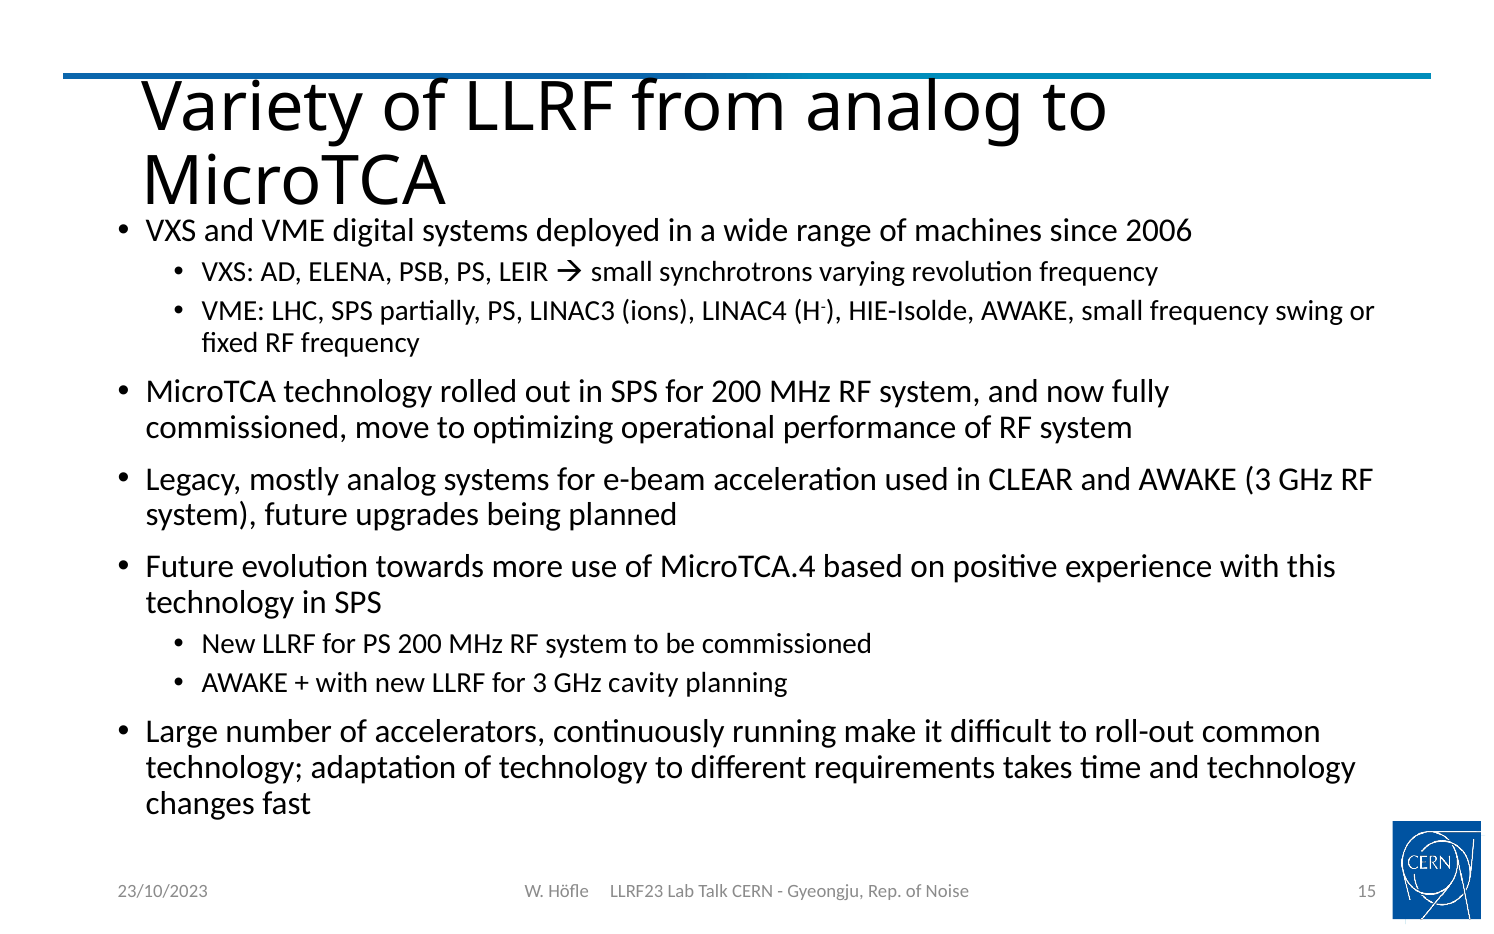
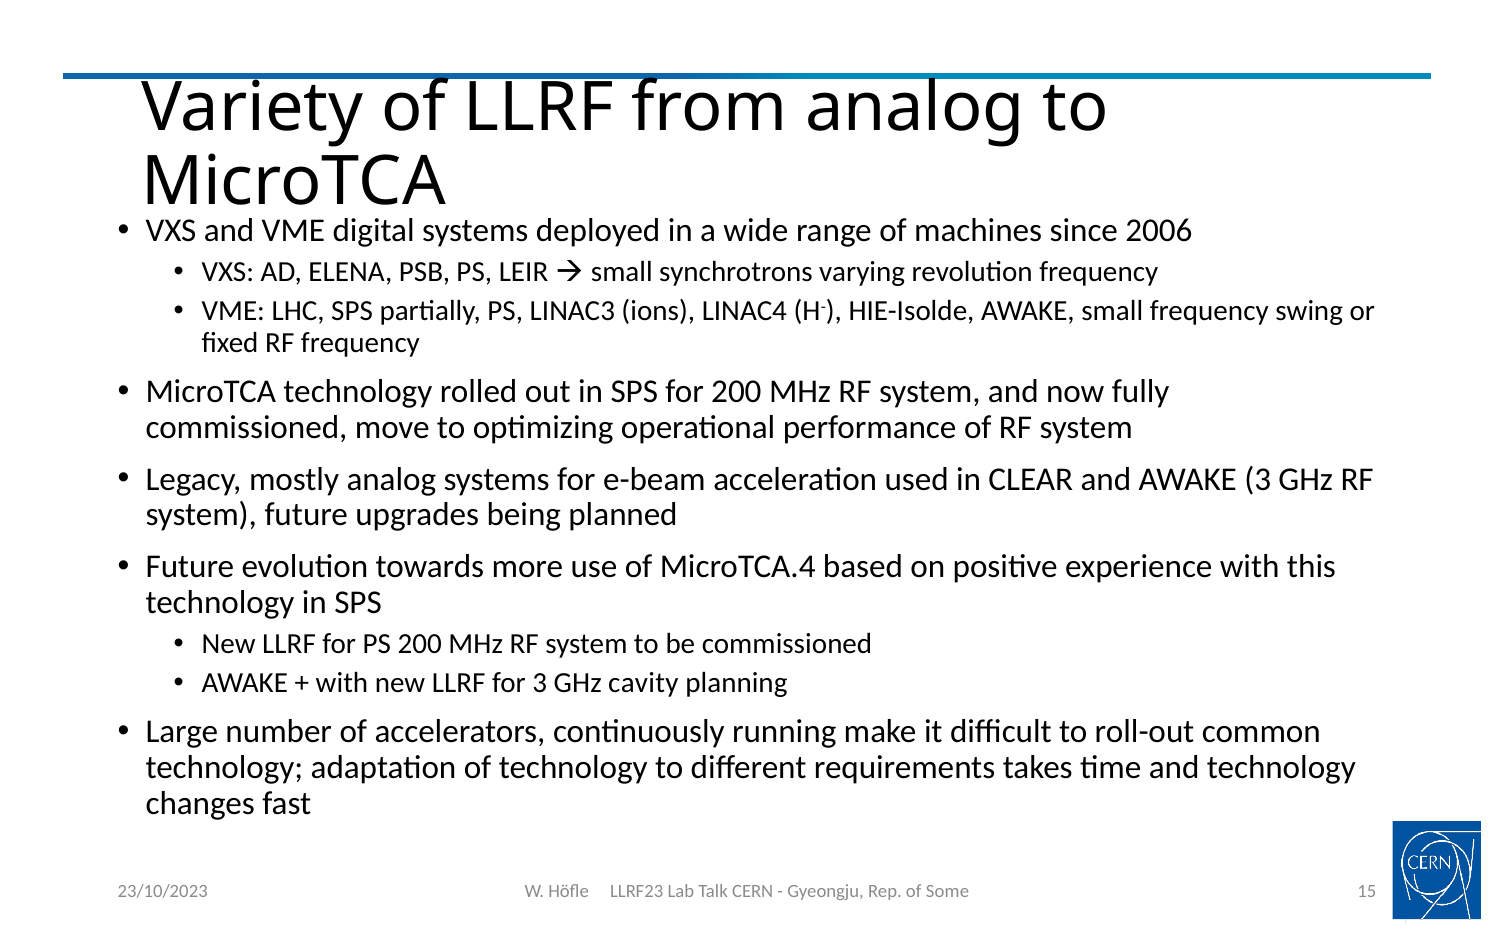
Noise: Noise -> Some (947, 891)
